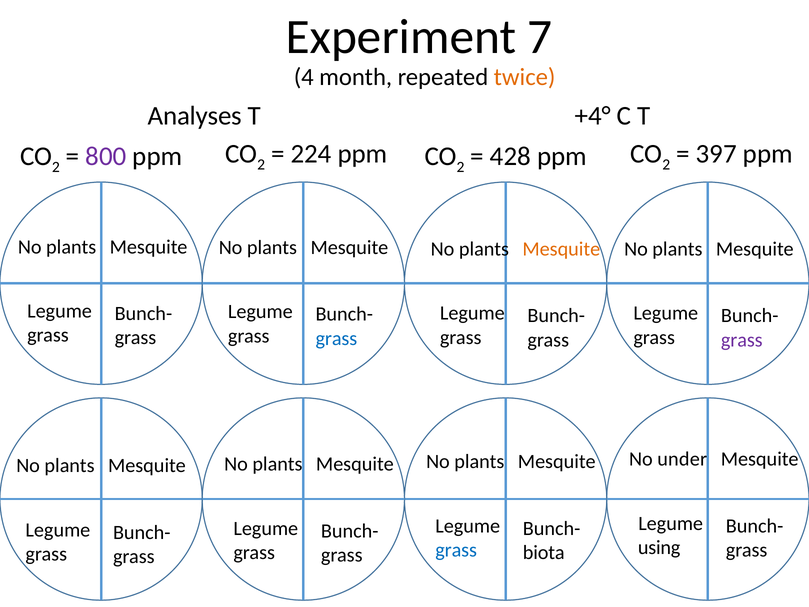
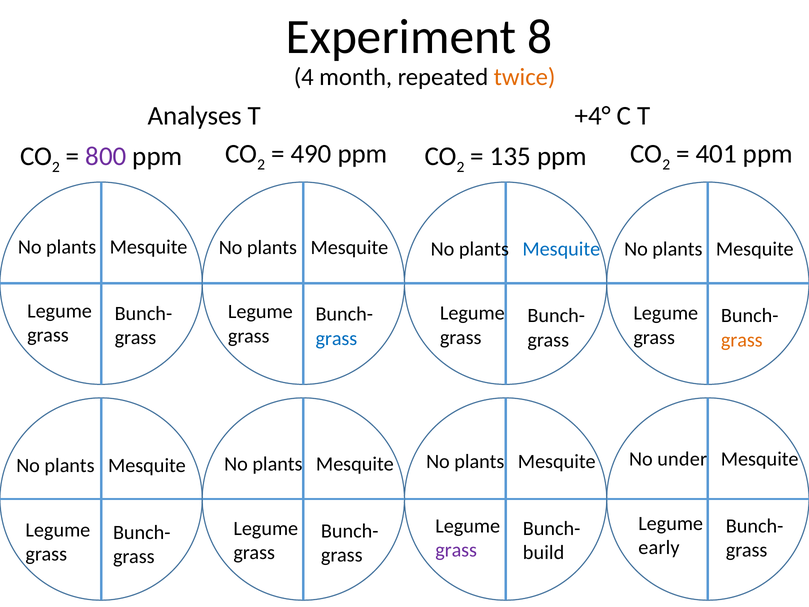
7: 7 -> 8 (540, 37)
224: 224 -> 490 (311, 154)
397: 397 -> 401 (716, 154)
428: 428 -> 135 (510, 156)
Mesquite colour: orange -> blue (561, 249)
grass colour: purple -> orange (742, 340)
using: using -> early (659, 547)
grass colour: blue -> purple (456, 550)
biota: biota -> build (544, 552)
